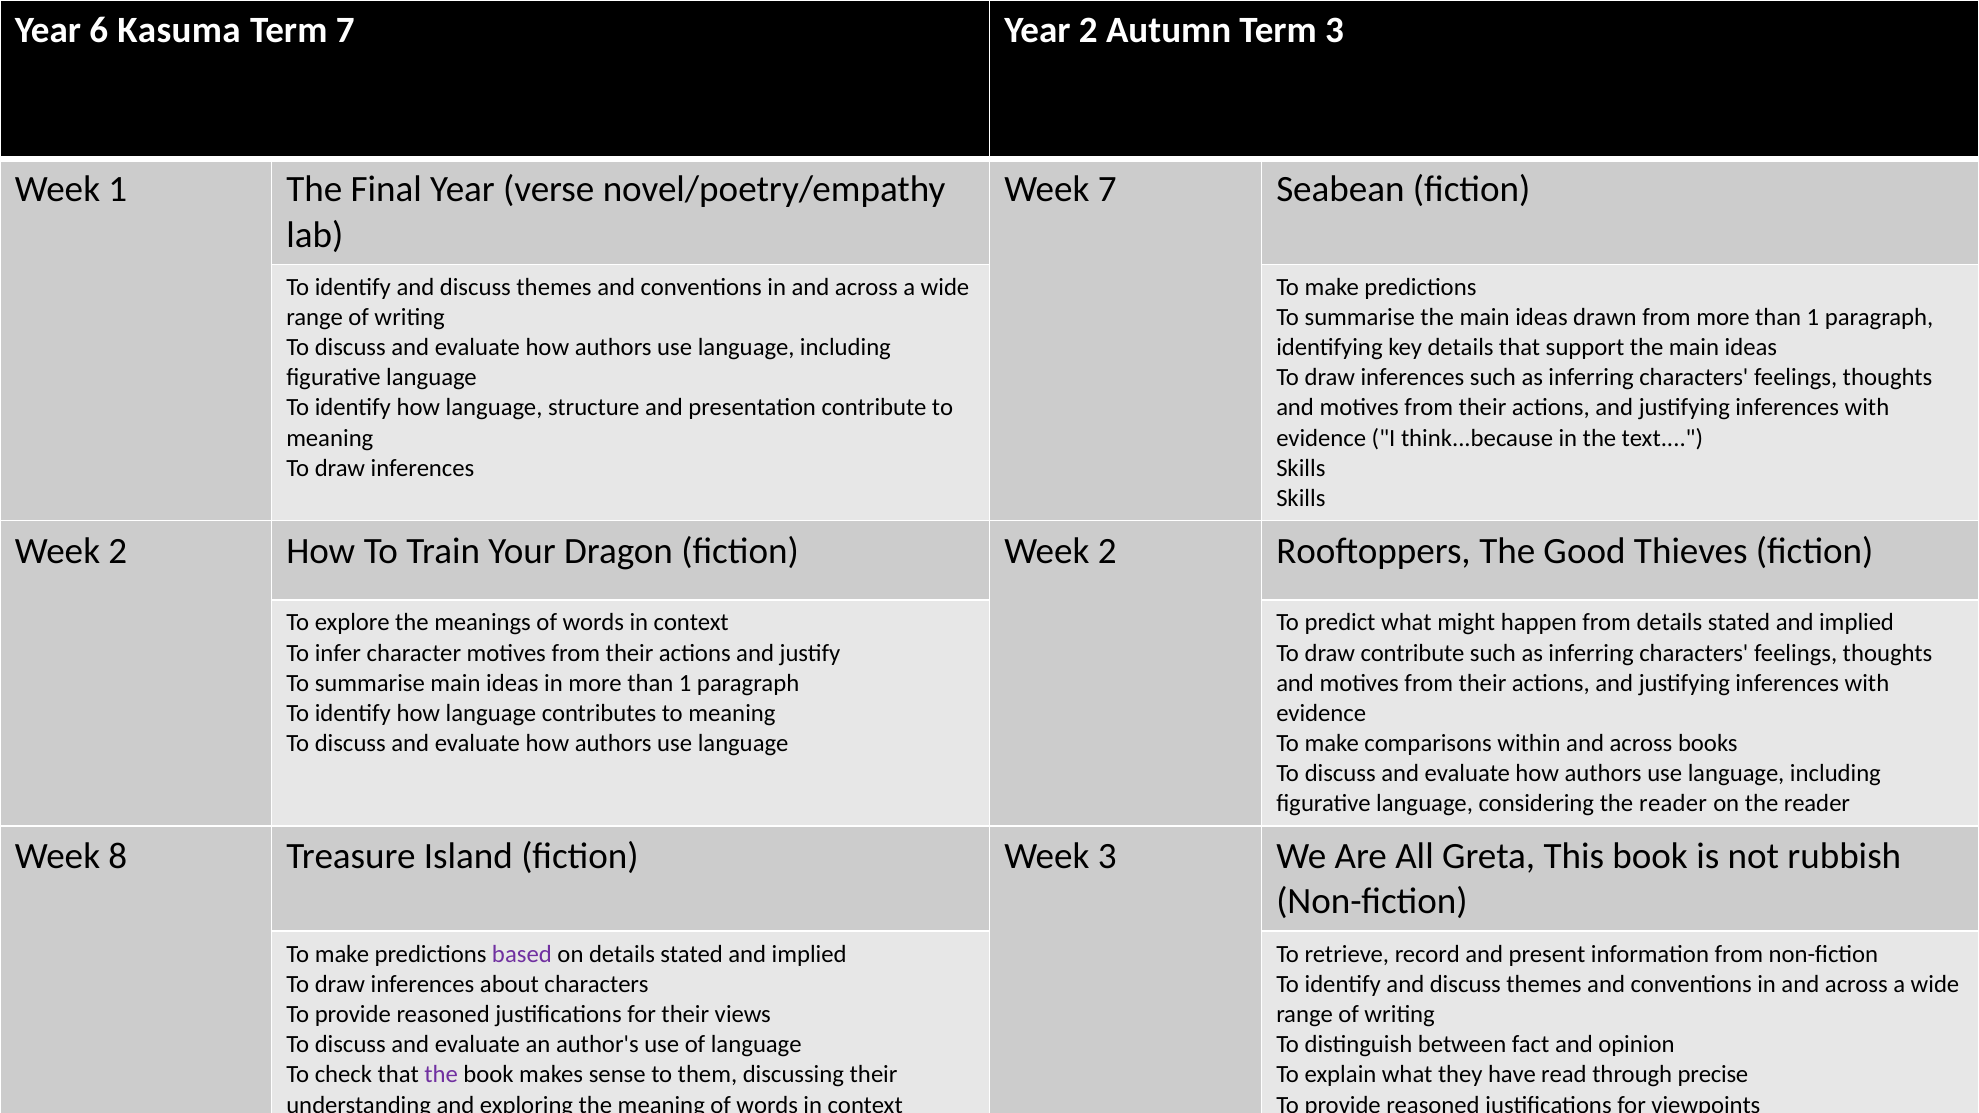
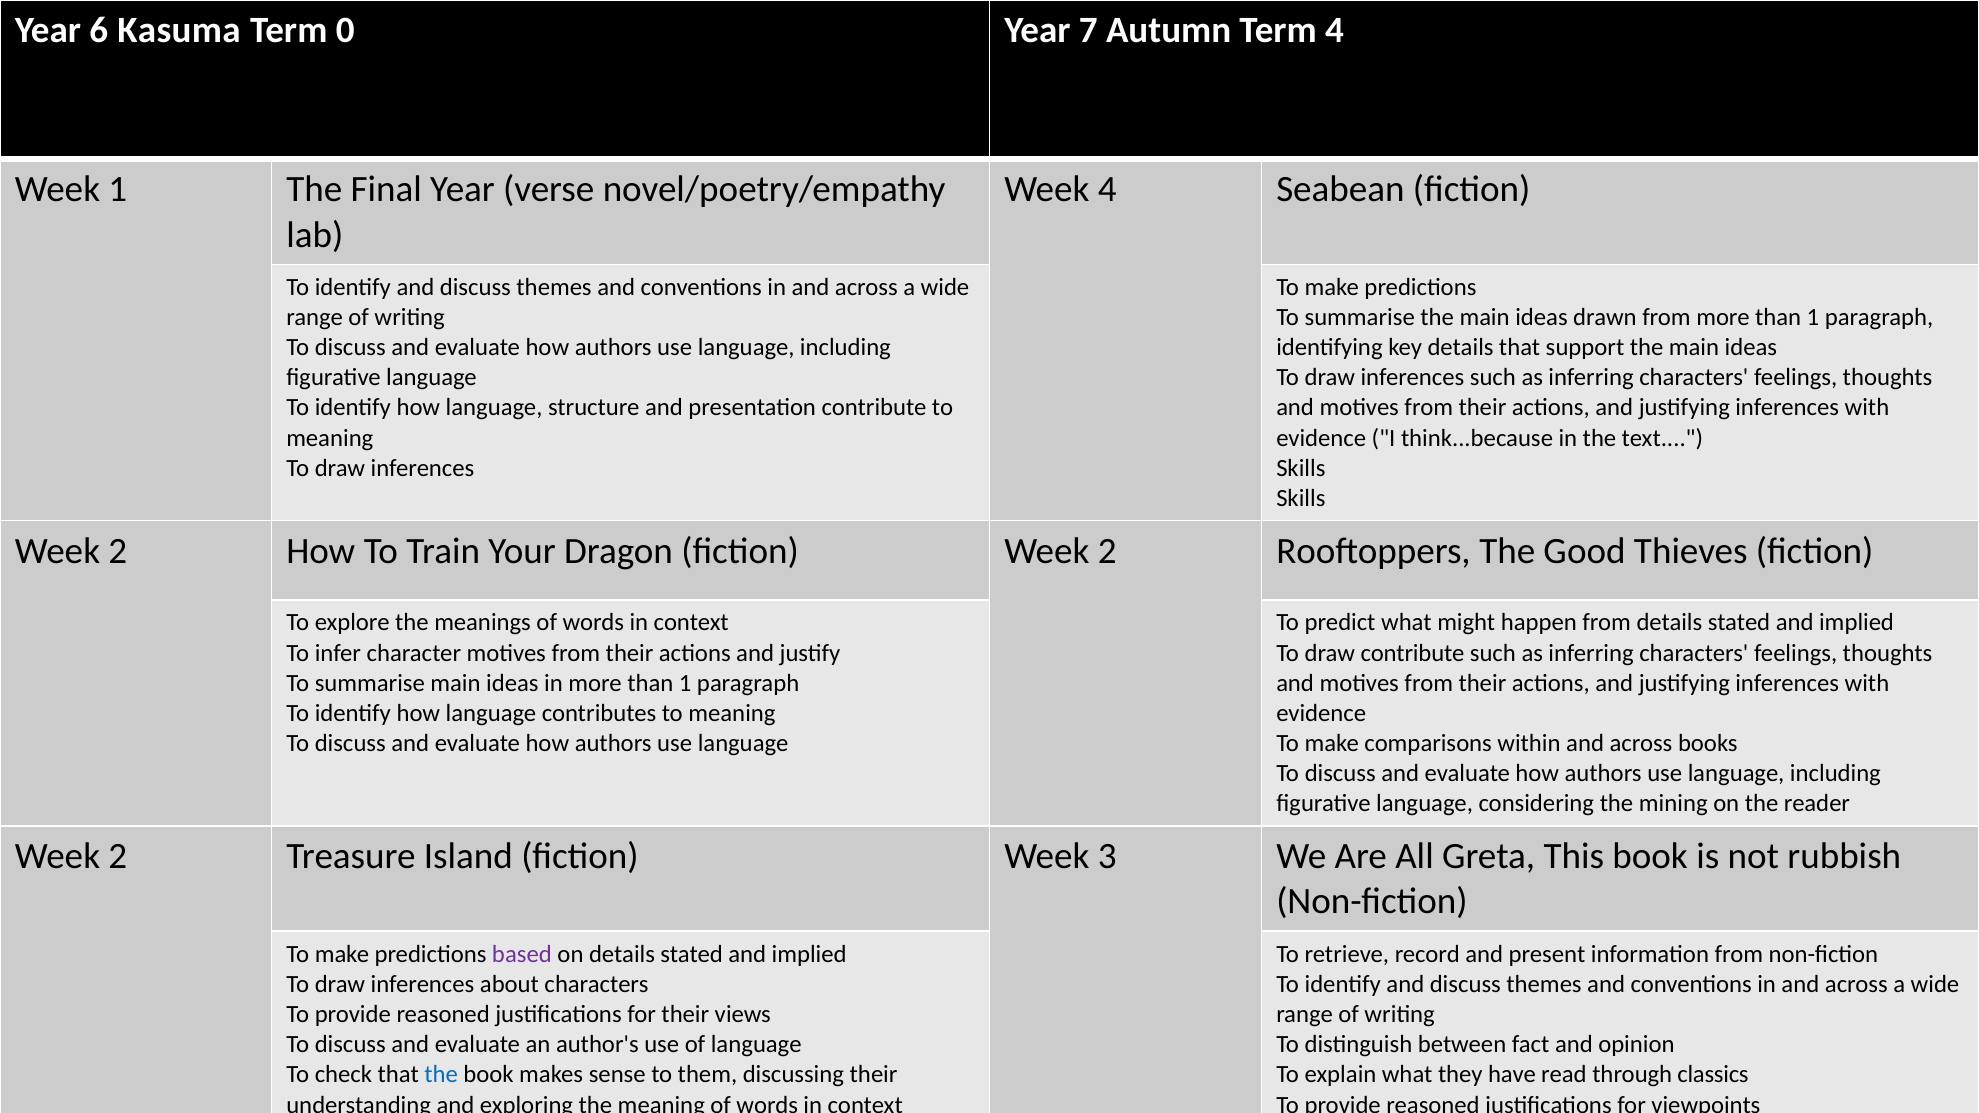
Term 7: 7 -> 0 (345, 31)
Year 2: 2 -> 7 (1088, 31)
Term 3: 3 -> 4 (1335, 31)
7: 7 -> 4 (1107, 190)
considering the reader: reader -> mining (1673, 804)
8: 8 -> 2 (118, 857)
the colour: purple -> blue (441, 1075)
precise: precise -> classics (1713, 1075)
